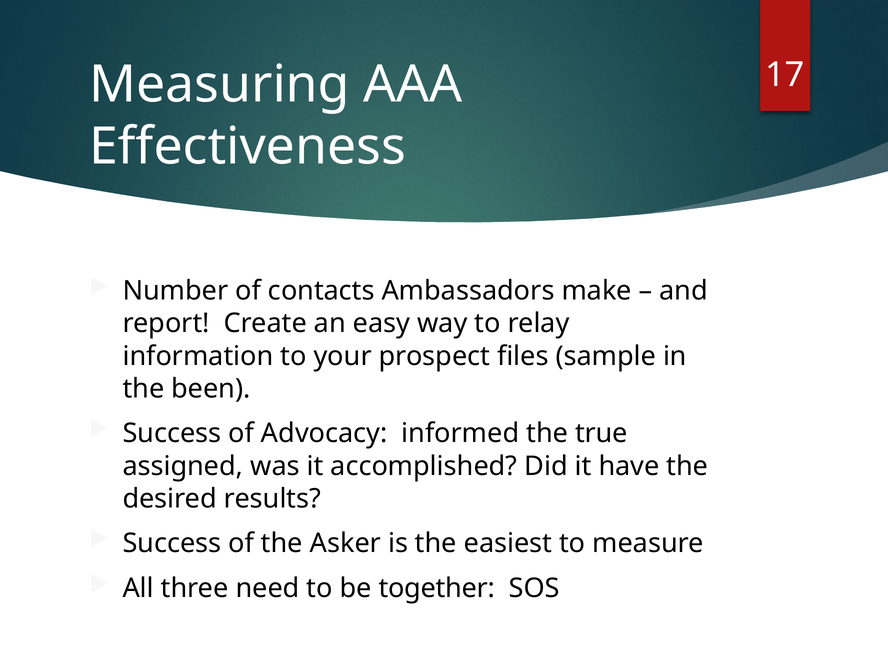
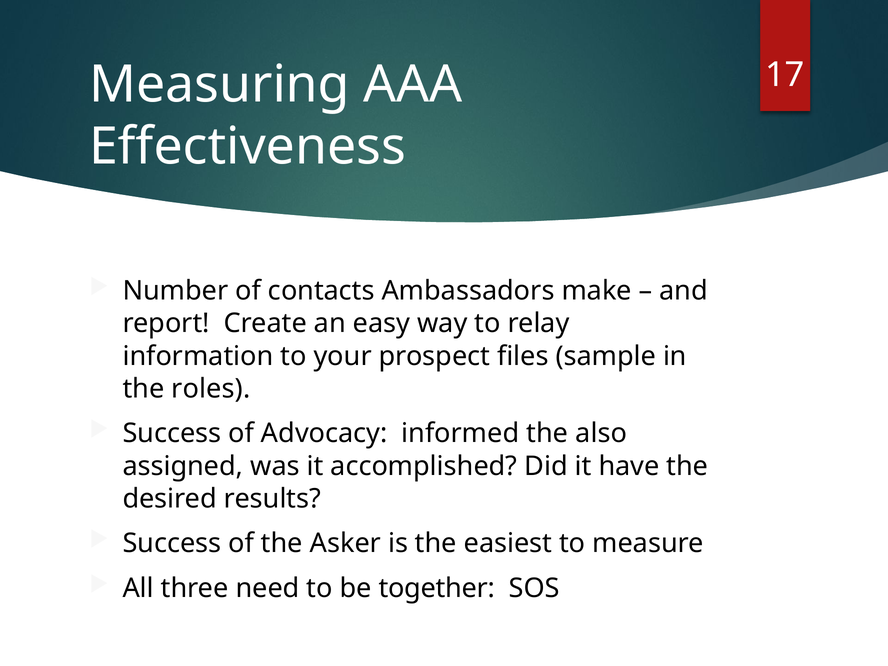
been: been -> roles (211, 389)
true: true -> also (601, 434)
